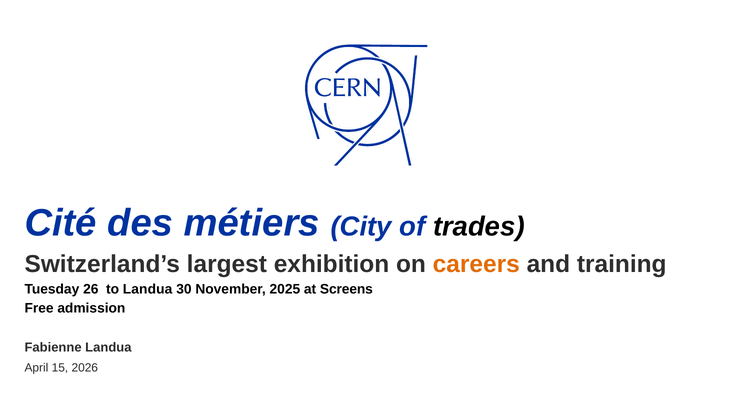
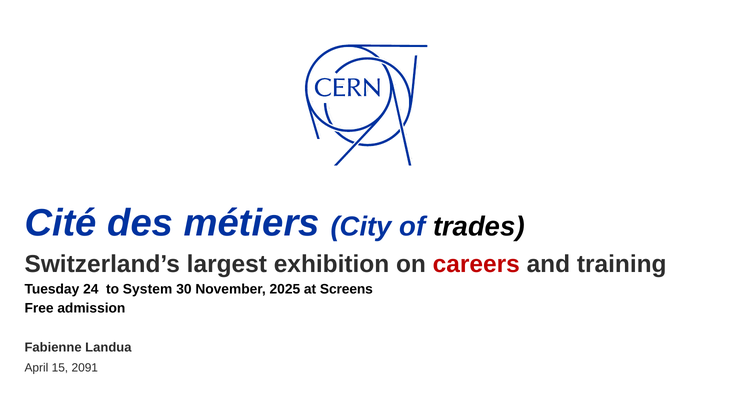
careers colour: orange -> red (476, 264)
26: 26 -> 24 (91, 289)
to Landua: Landua -> System (148, 289)
2026: 2026 -> 2091 (85, 368)
